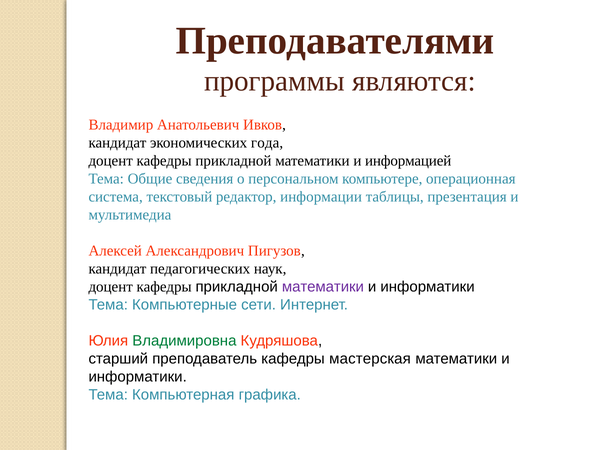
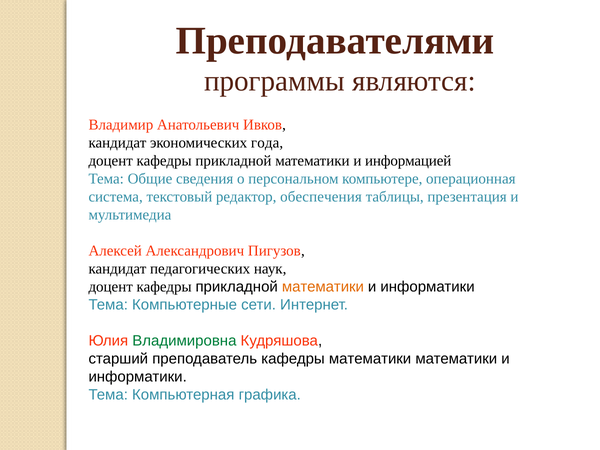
информации: информации -> обеспечения (321, 197)
математики colour: purple -> orange (323, 287)
кафедры мастерская: мастерская -> математики (370, 359)
